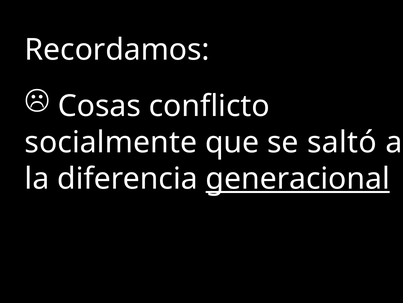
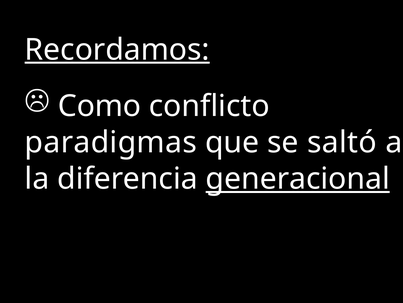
Recordamos underline: none -> present (117, 50)
Cosas: Cosas -> Como (99, 106)
socialmente: socialmente -> paradigmas (111, 142)
